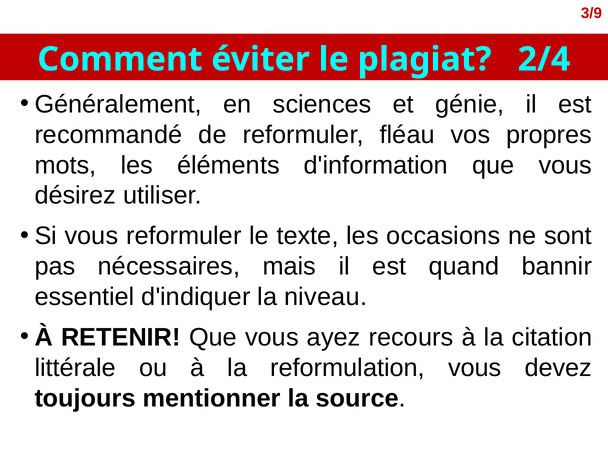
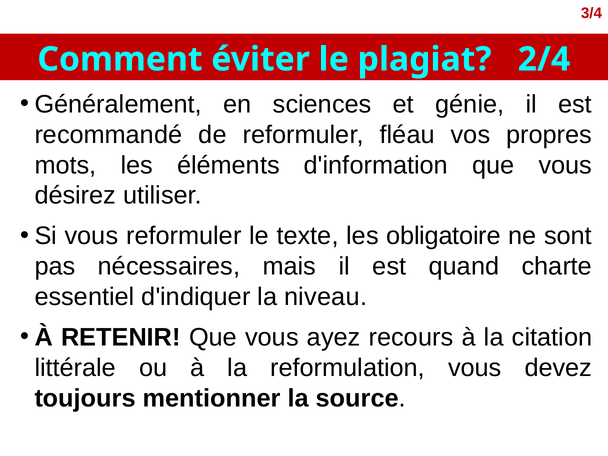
3/9: 3/9 -> 3/4 (591, 13)
occasions: occasions -> obligatoire (444, 236)
bannir: bannir -> charte (557, 267)
